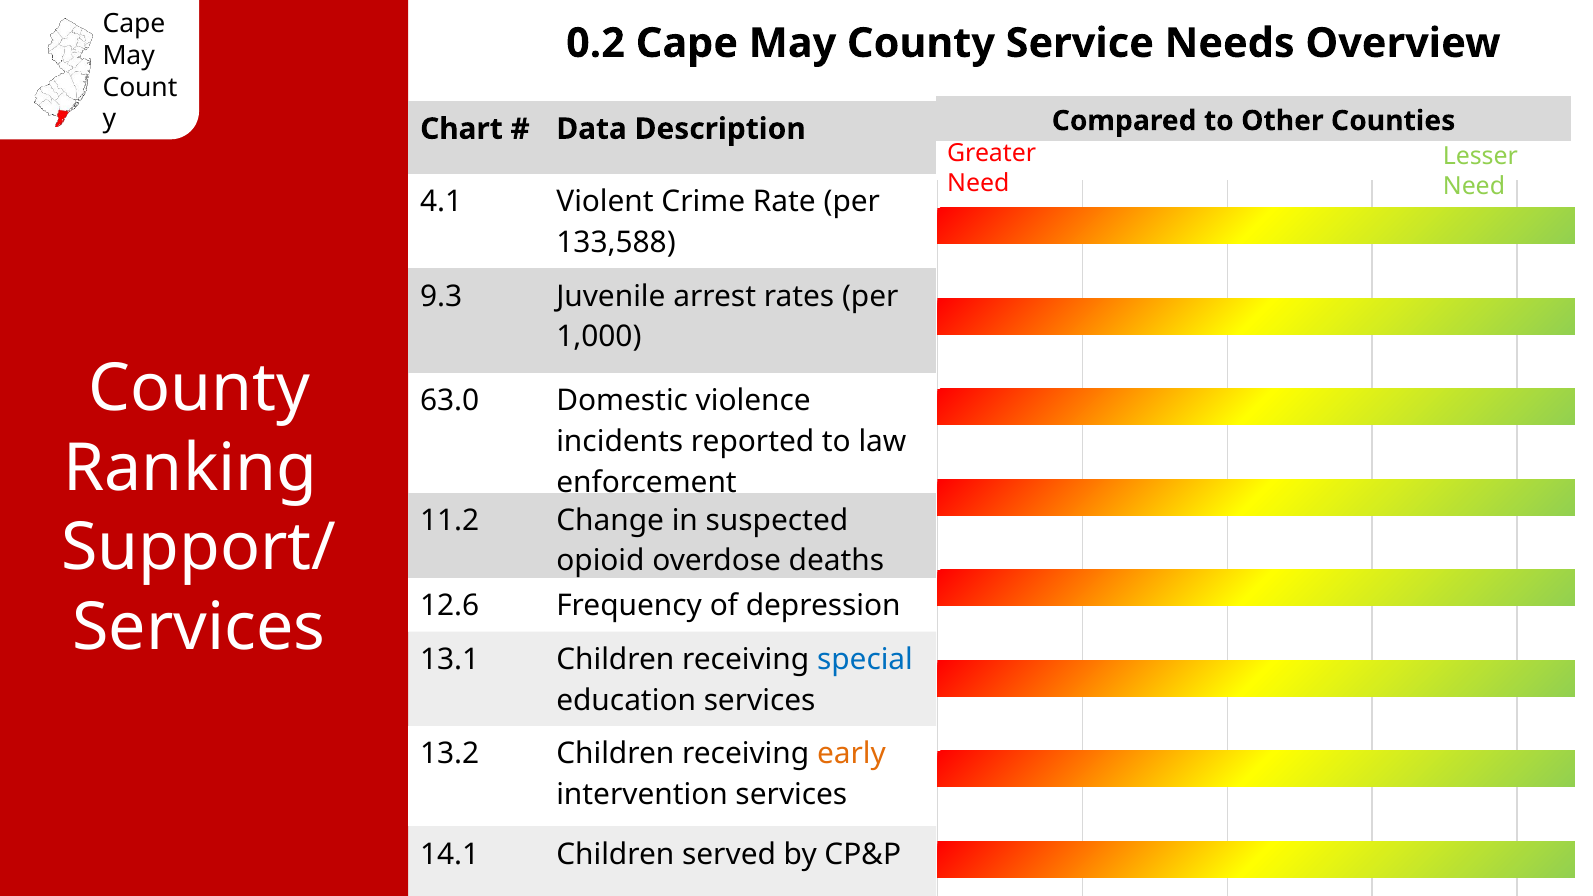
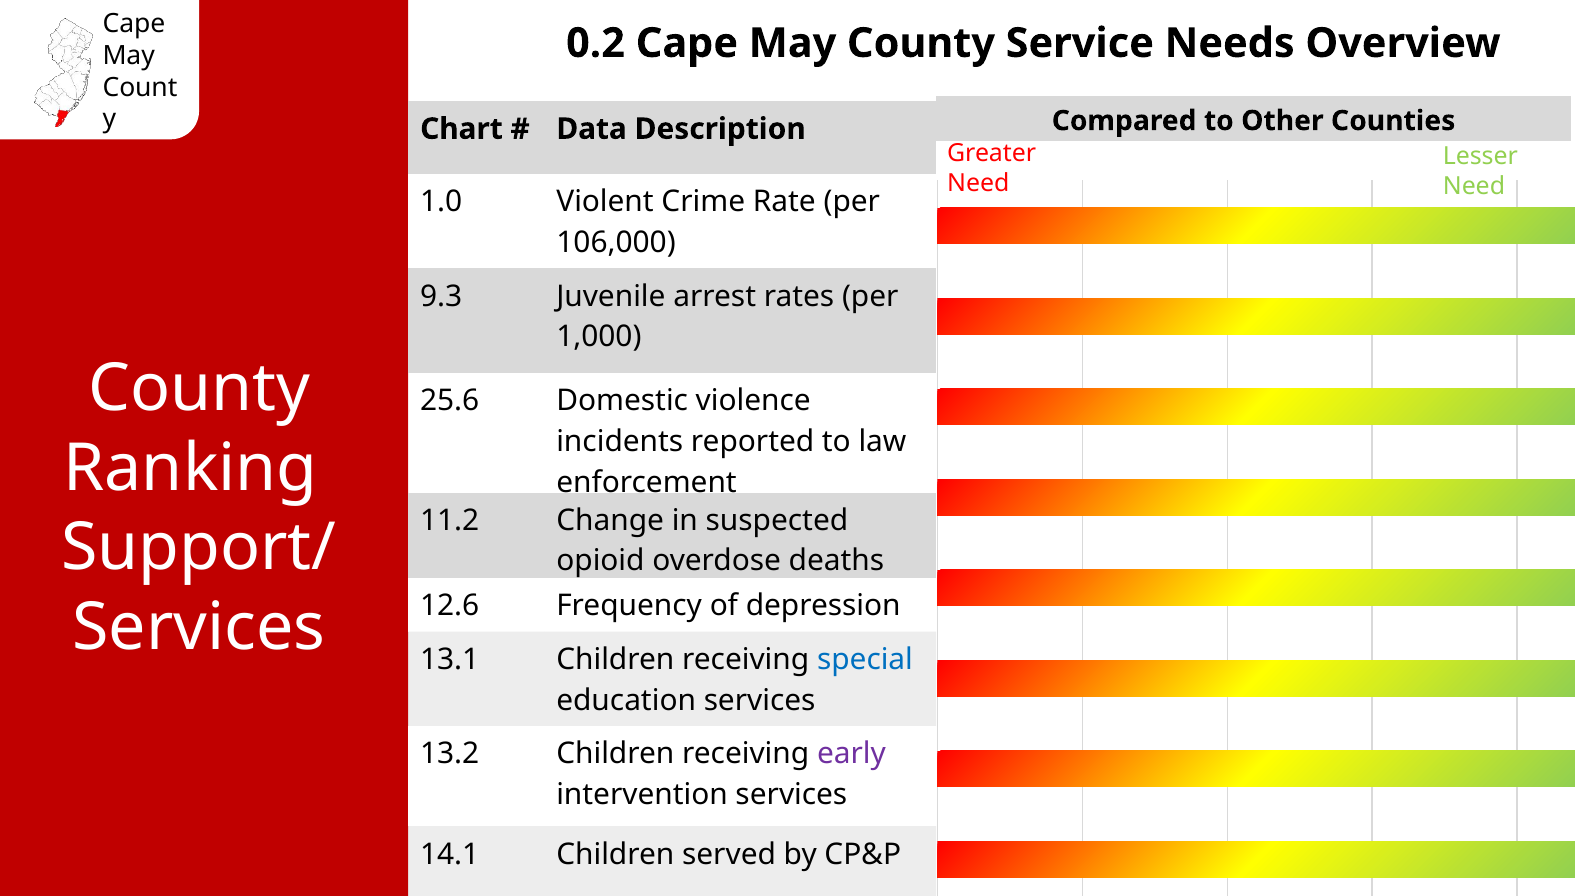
4.1: 4.1 -> 1.0 (441, 202)
133,588: 133,588 -> 106,000 (616, 242)
63.0: 63.0 -> 25.6 (450, 401)
early colour: orange -> purple (851, 754)
